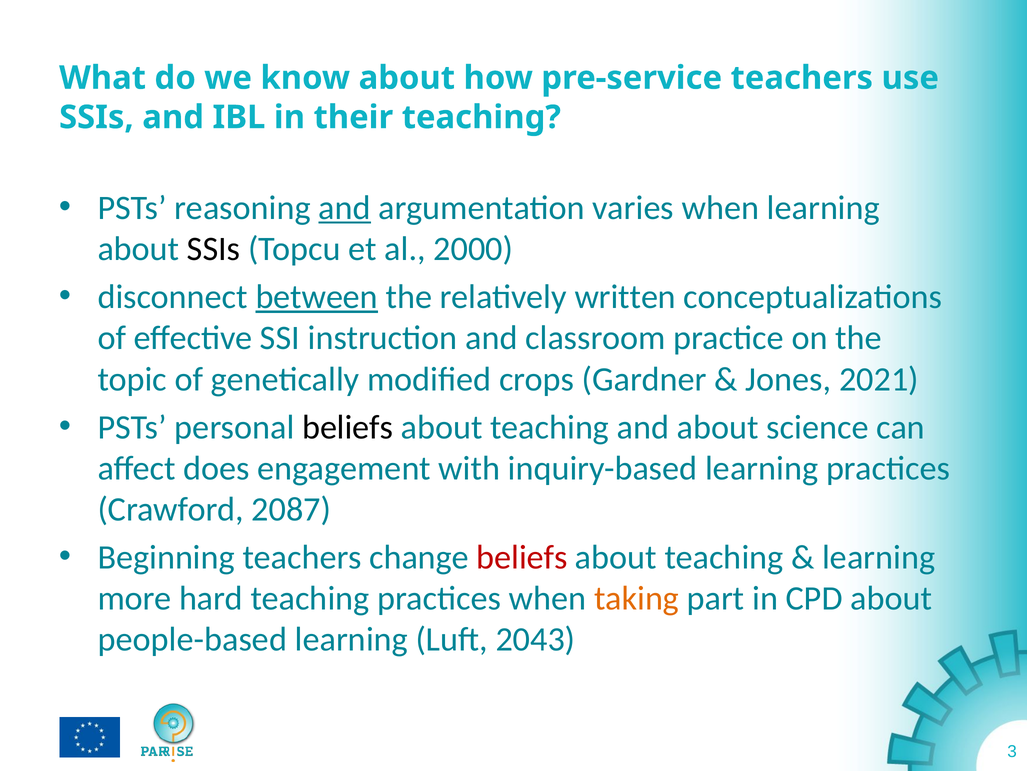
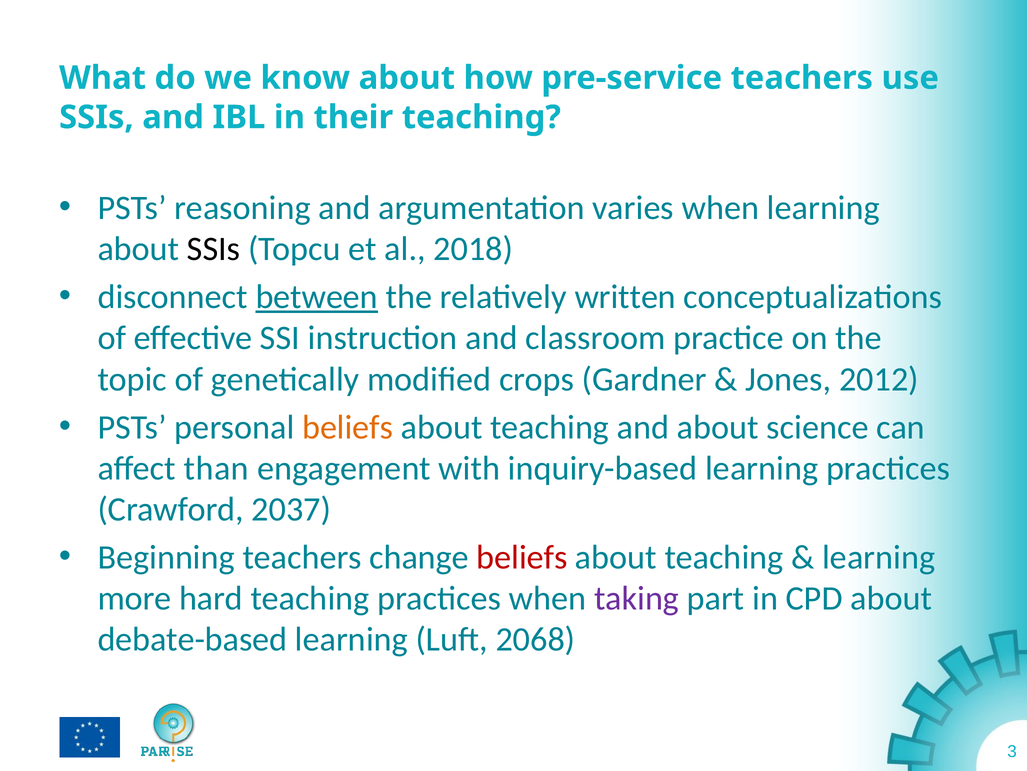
and underline: present -> none (345, 208)
2000: 2000 -> 2018 (473, 249)
2021: 2021 -> 2012 (879, 379)
beliefs colour: black -> orange (348, 427)
does: does -> than (216, 468)
2087: 2087 -> 2037 (291, 509)
taking colour: orange -> purple (637, 598)
people-based: people-based -> debate-based (192, 639)
2043: 2043 -> 2068 (535, 639)
